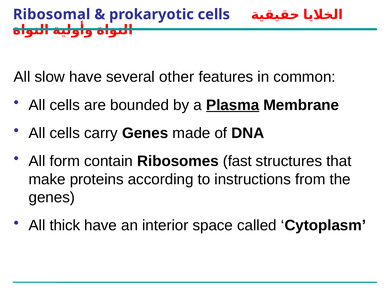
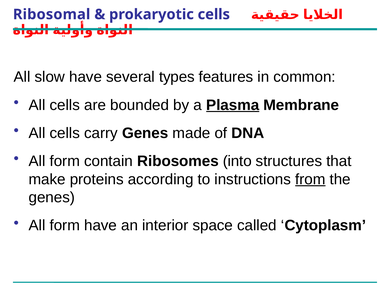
other: other -> types (177, 77)
fast: fast -> into (237, 161)
from underline: none -> present (310, 180)
thick: thick -> form (65, 226)
